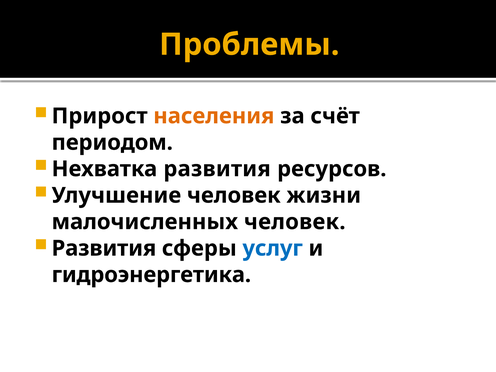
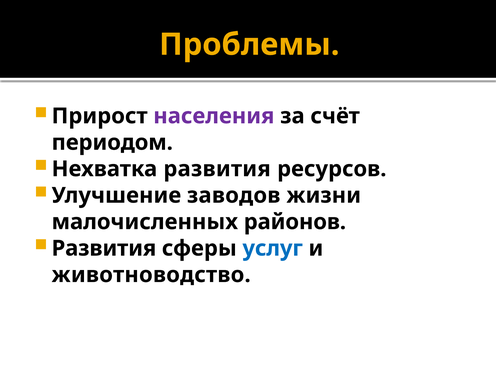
населения colour: orange -> purple (214, 116)
Улучшение человек: человек -> заводов (234, 195)
малочисленных человек: человек -> районов (295, 222)
гидроэнергетика: гидроэнергетика -> животноводство (151, 275)
